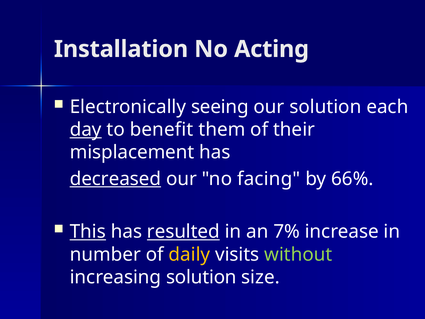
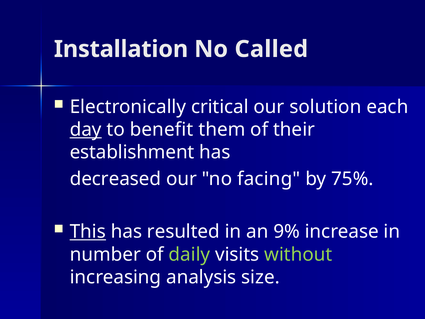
Acting: Acting -> Called (271, 49)
seeing: seeing -> critical (220, 107)
misplacement: misplacement -> establishment (132, 152)
decreased underline: present -> none (115, 179)
66%: 66% -> 75% (352, 179)
resulted underline: present -> none (183, 232)
7%: 7% -> 9% (287, 232)
daily colour: yellow -> light green (189, 254)
increasing solution: solution -> analysis (201, 277)
